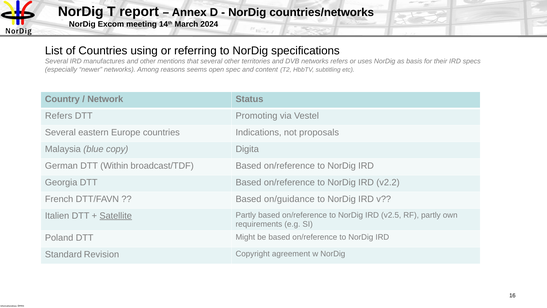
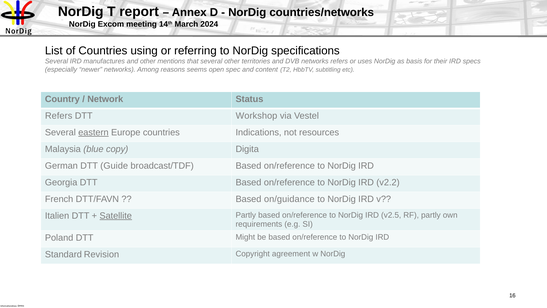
Promoting: Promoting -> Workshop (256, 116)
eastern underline: none -> present (93, 132)
proposals: proposals -> resources (319, 132)
Within: Within -> Guide (114, 166)
